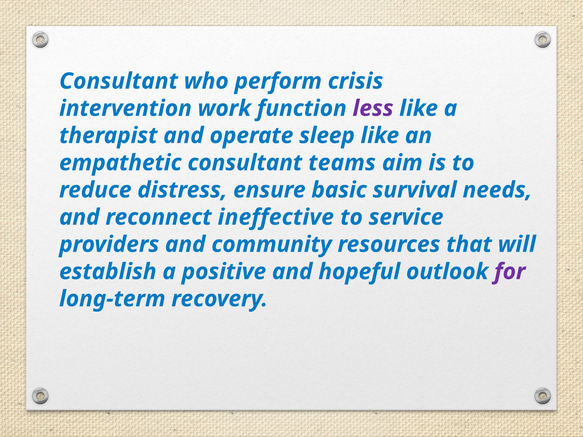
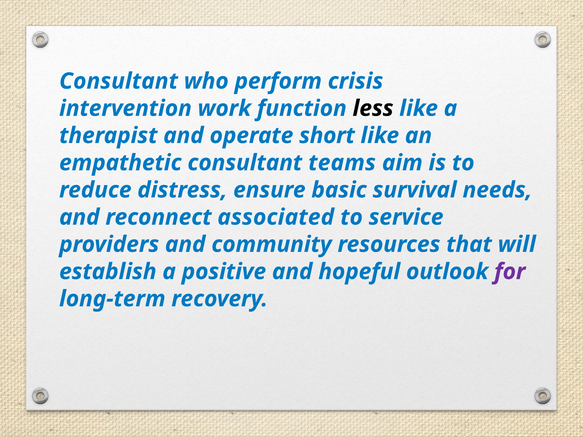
less colour: purple -> black (373, 108)
sleep: sleep -> short (327, 136)
ineffective: ineffective -> associated (276, 217)
